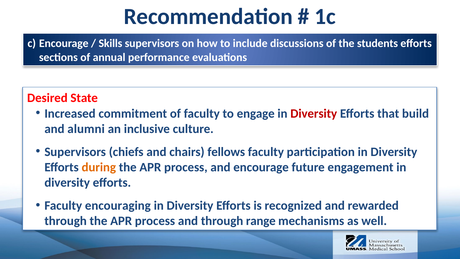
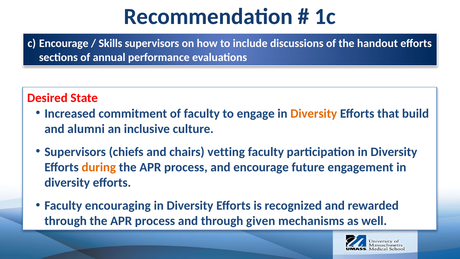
students: students -> handout (377, 43)
Diversity colour: red -> orange (314, 113)
fellows: fellows -> vetting (226, 152)
range: range -> given (261, 221)
